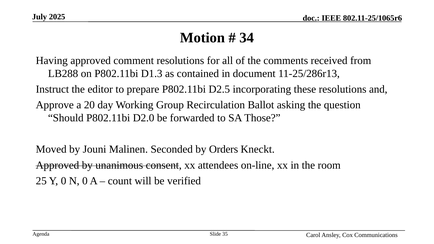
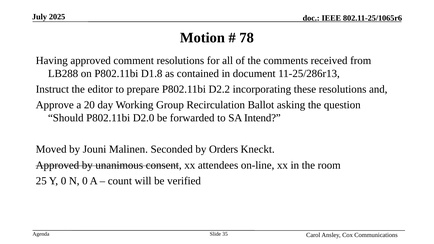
34: 34 -> 78 (247, 38)
D1.3: D1.3 -> D1.8 (152, 73)
D2.5: D2.5 -> D2.2 (219, 89)
Those: Those -> Intend (262, 118)
